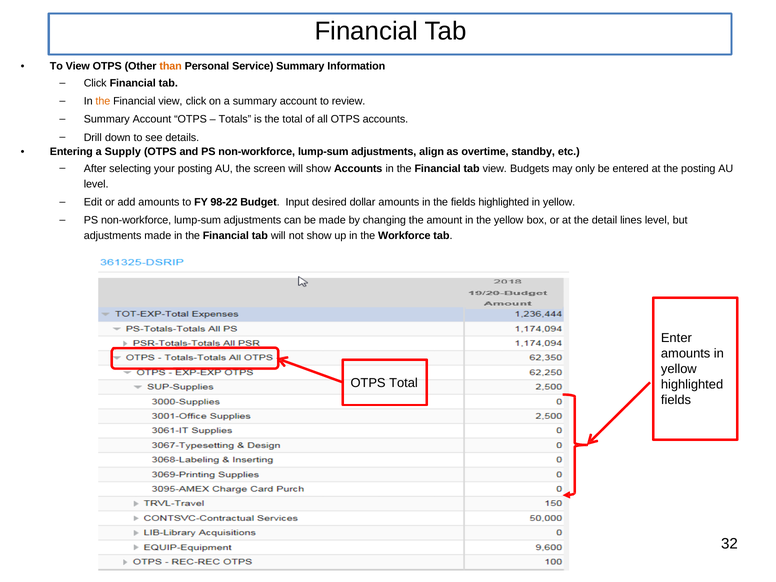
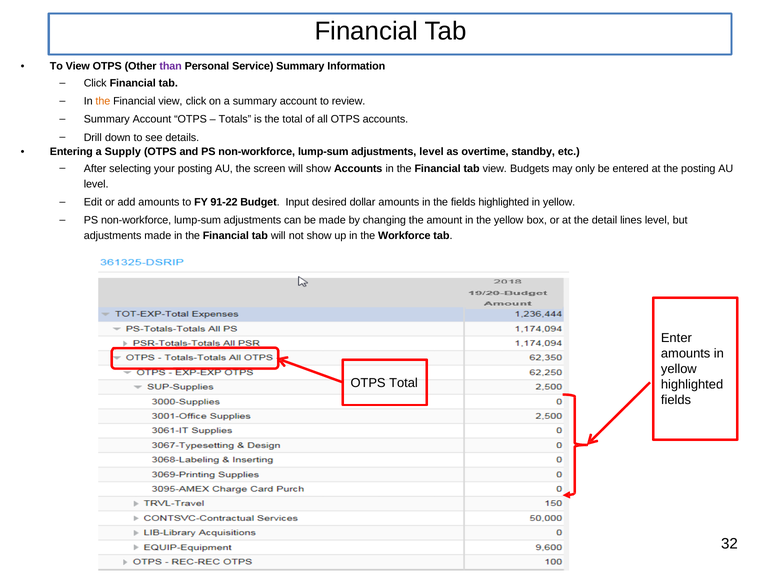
than colour: orange -> purple (171, 66)
adjustments align: align -> level (432, 152)
98-22: 98-22 -> 91-22 (224, 202)
